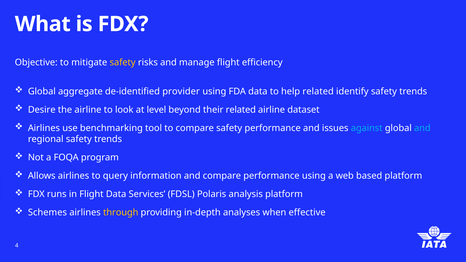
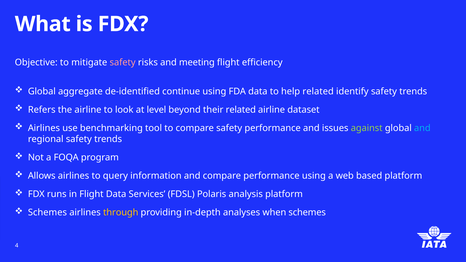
safety colour: yellow -> pink (123, 63)
manage: manage -> meeting (197, 63)
provider: provider -> continue (181, 92)
Desire: Desire -> Refers (42, 110)
against colour: light blue -> light green (367, 128)
when effective: effective -> schemes (307, 213)
